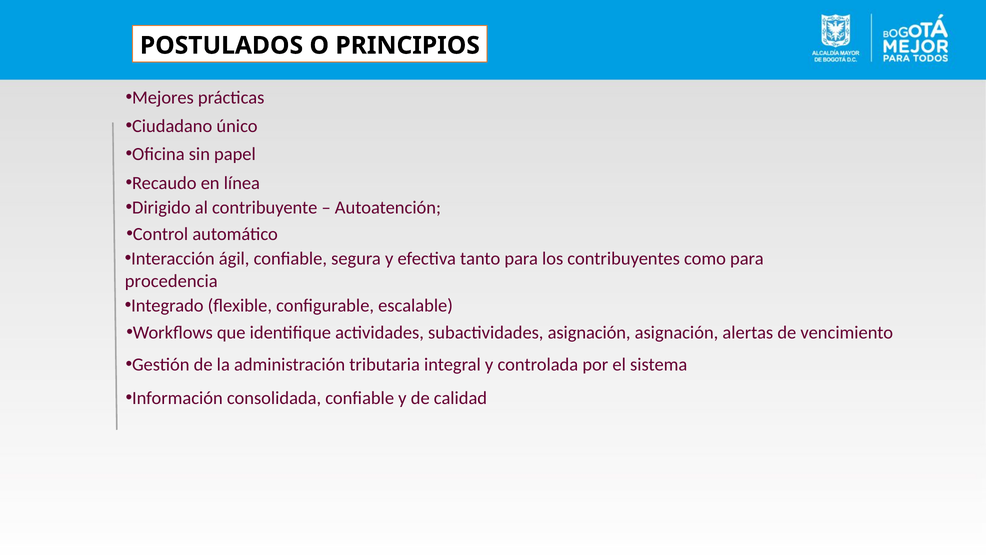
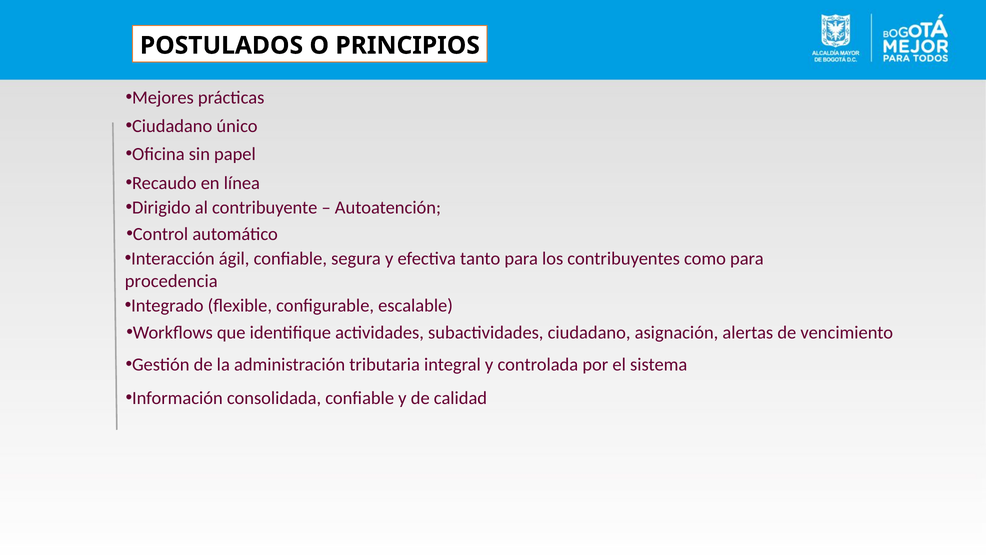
subactividades asignación: asignación -> ciudadano (589, 333)
